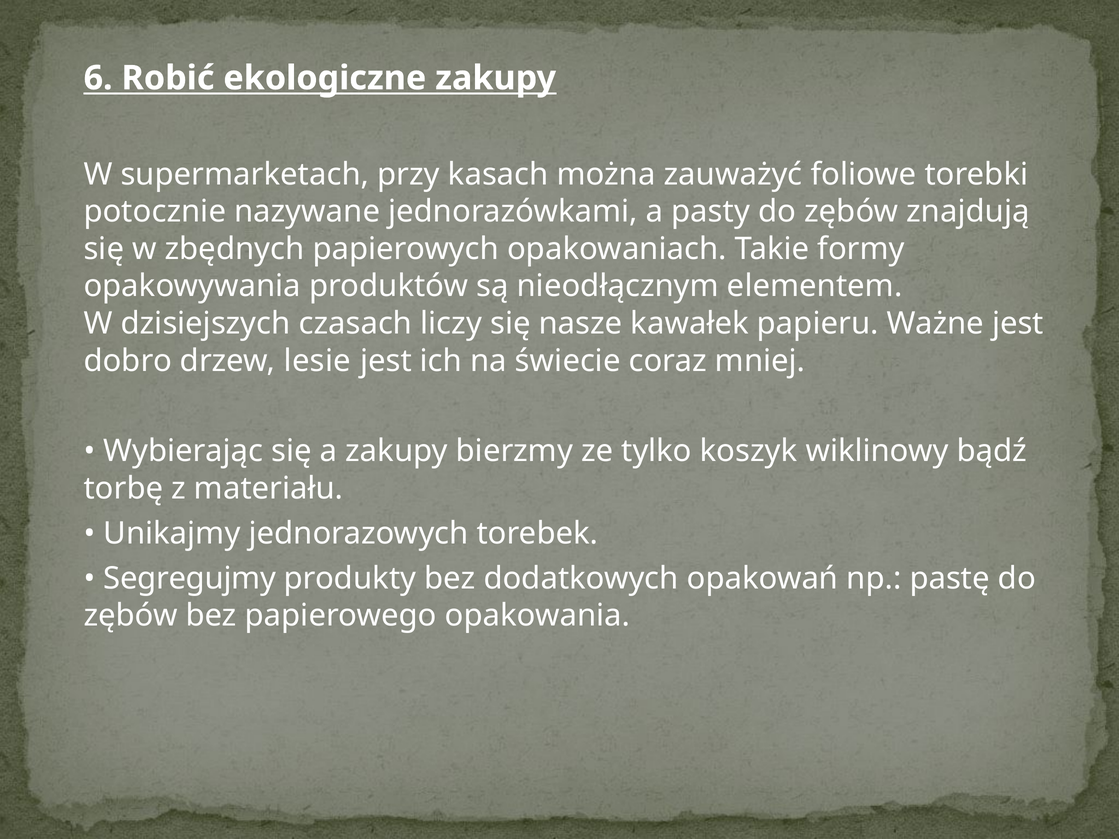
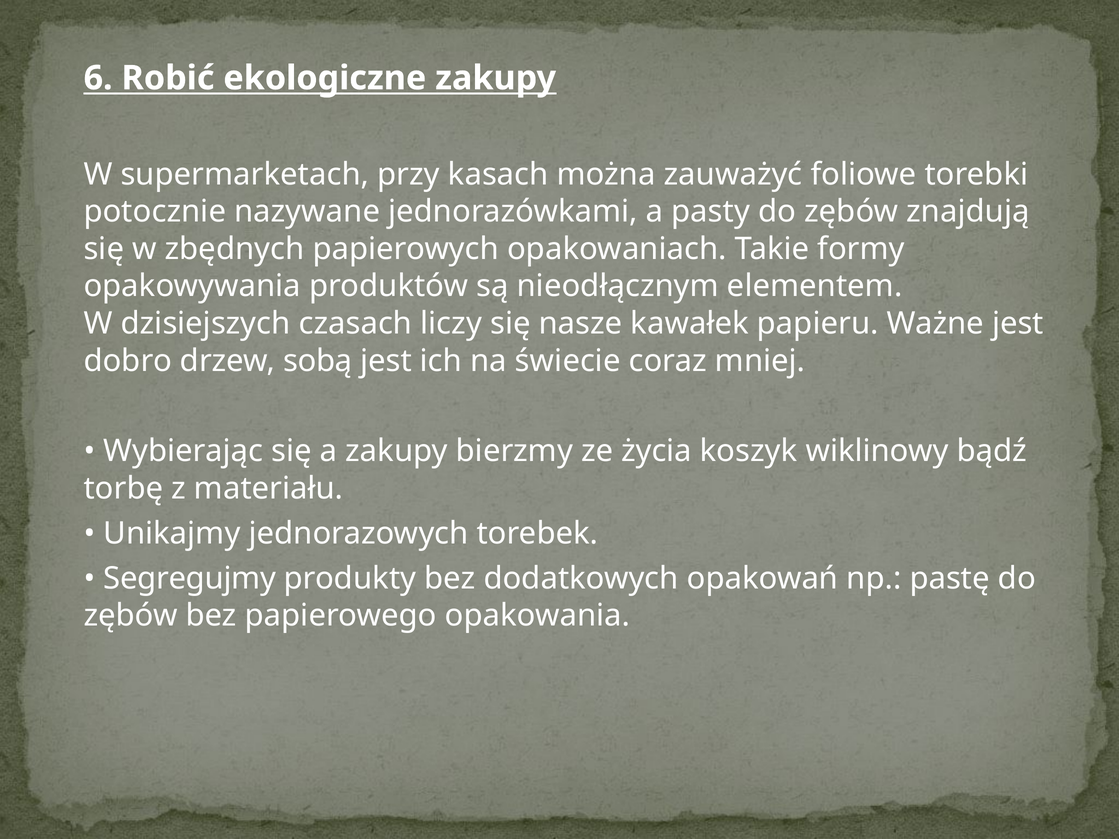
lesie: lesie -> sobą (318, 361)
tylko: tylko -> życia (657, 451)
